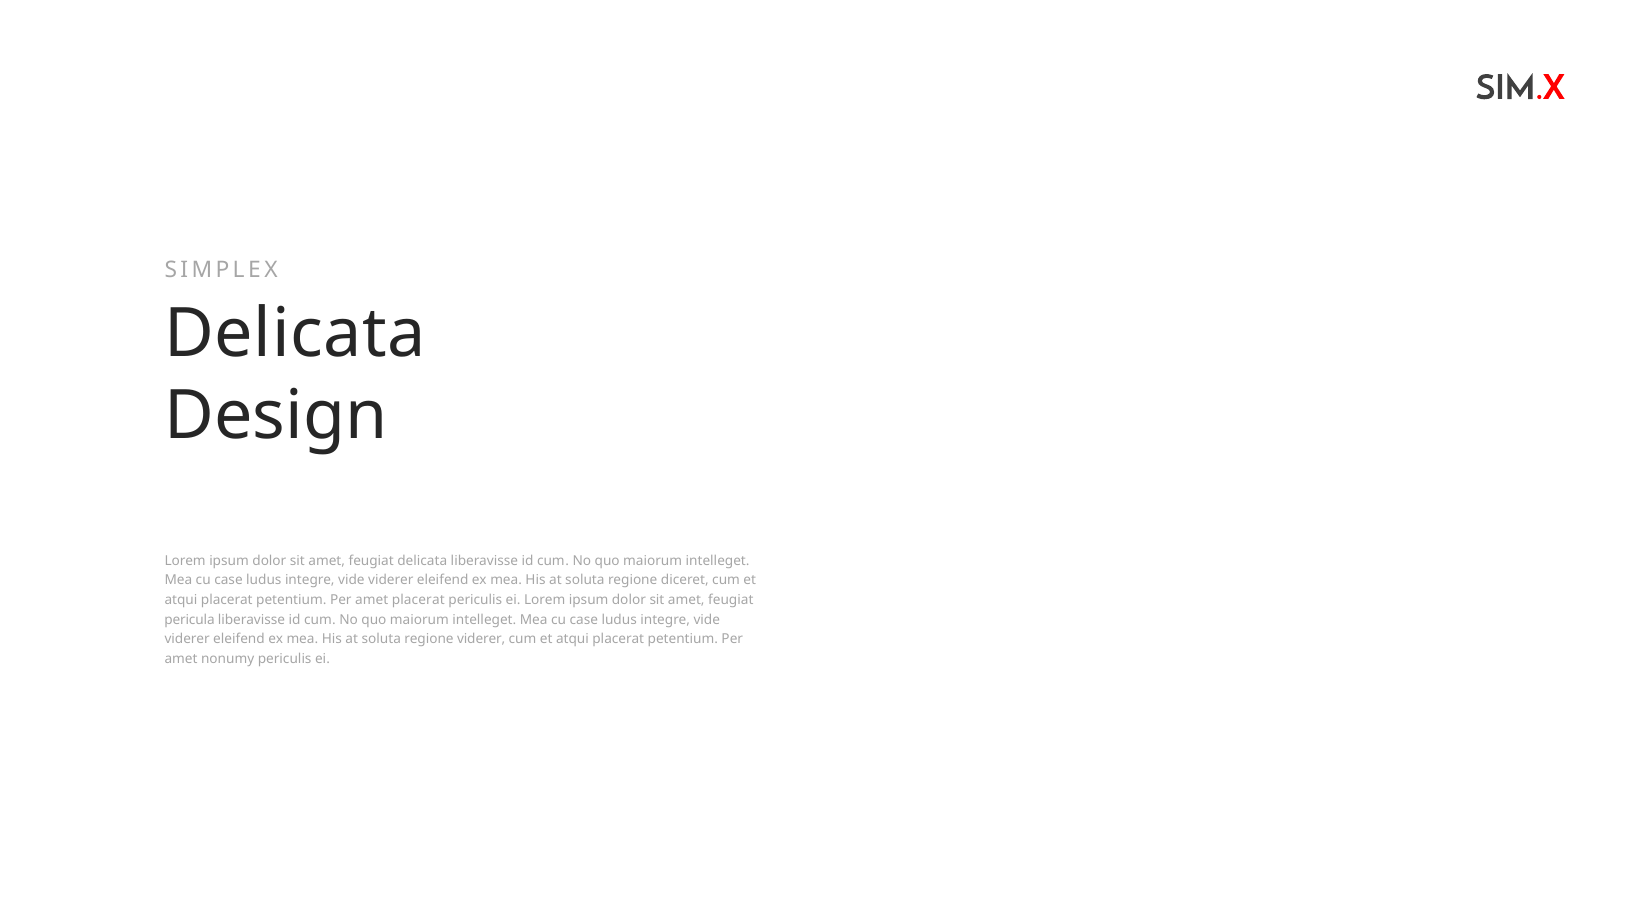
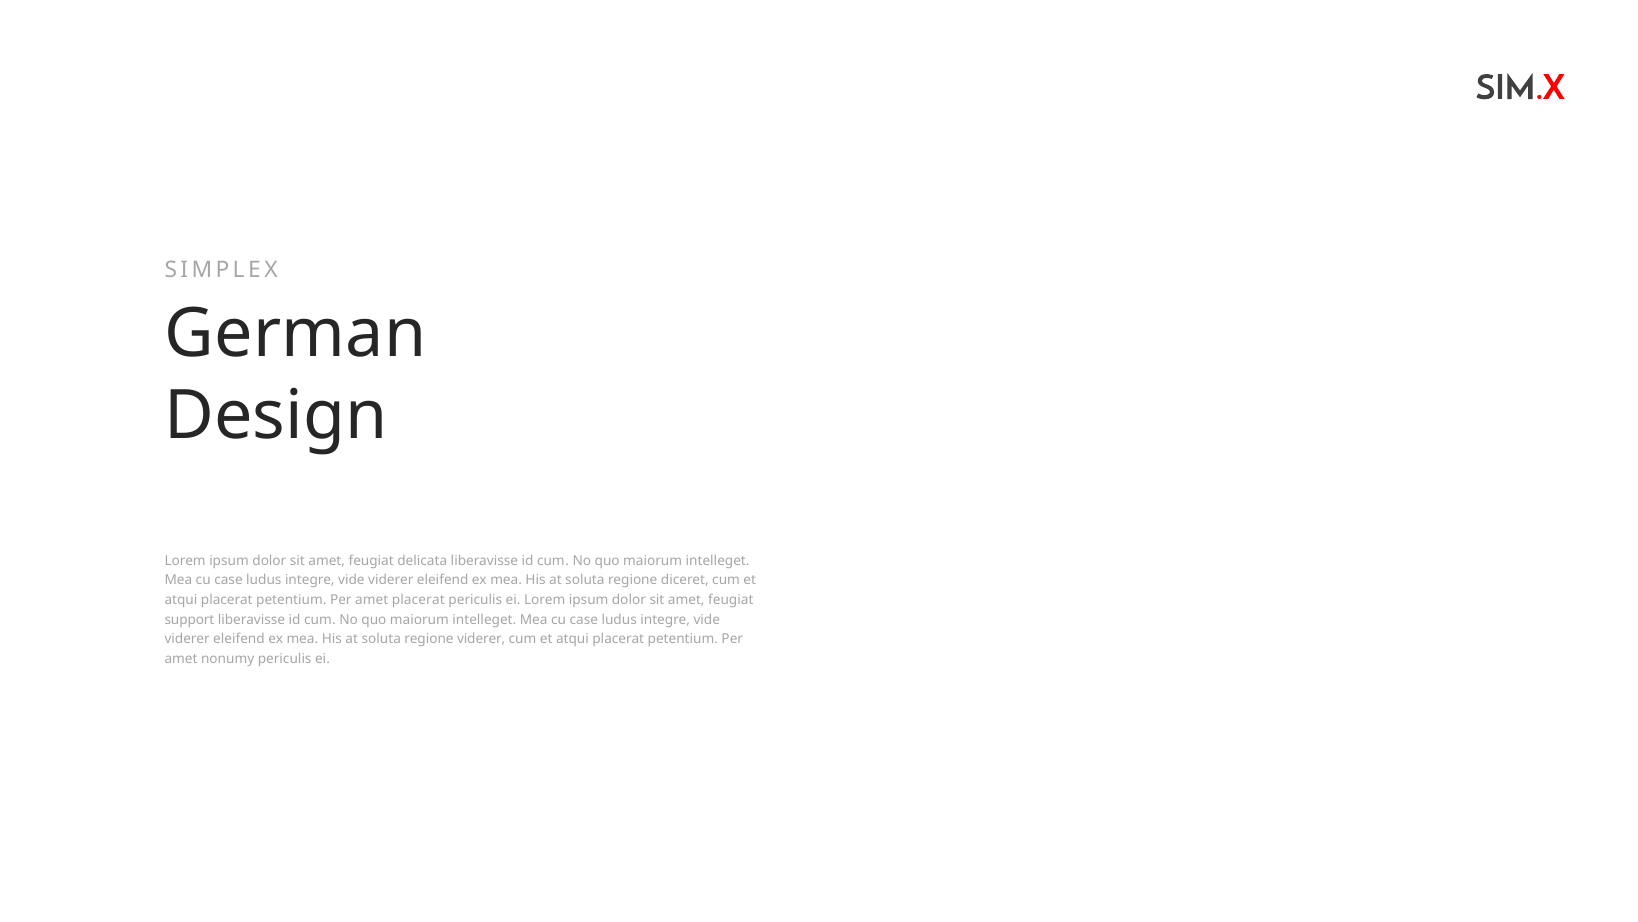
Delicata: Delicata -> German (295, 334)
pericula: pericula -> support (189, 619)
